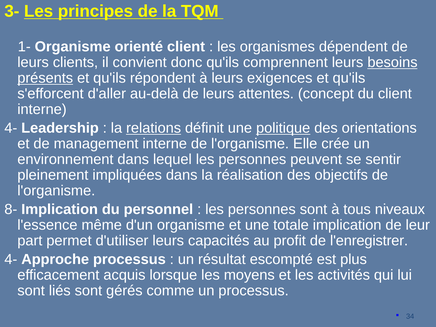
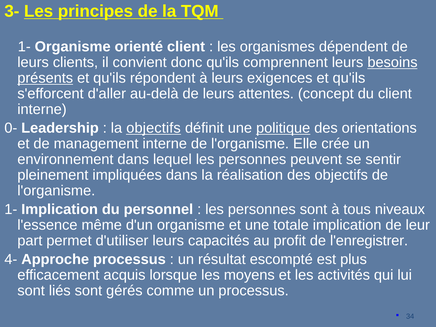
4-: 4- -> 0- (11, 128)
la relations: relations -> objectifs (154, 128)
8-: 8- -> 1- (11, 209)
